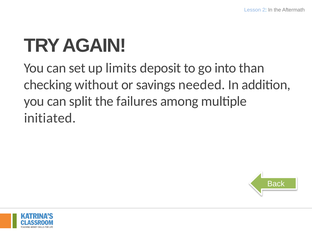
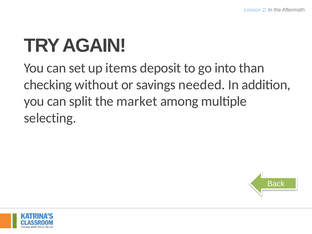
limits: limits -> items (121, 68)
failures: failures -> market (137, 101)
initiated: initiated -> selecting (50, 118)
